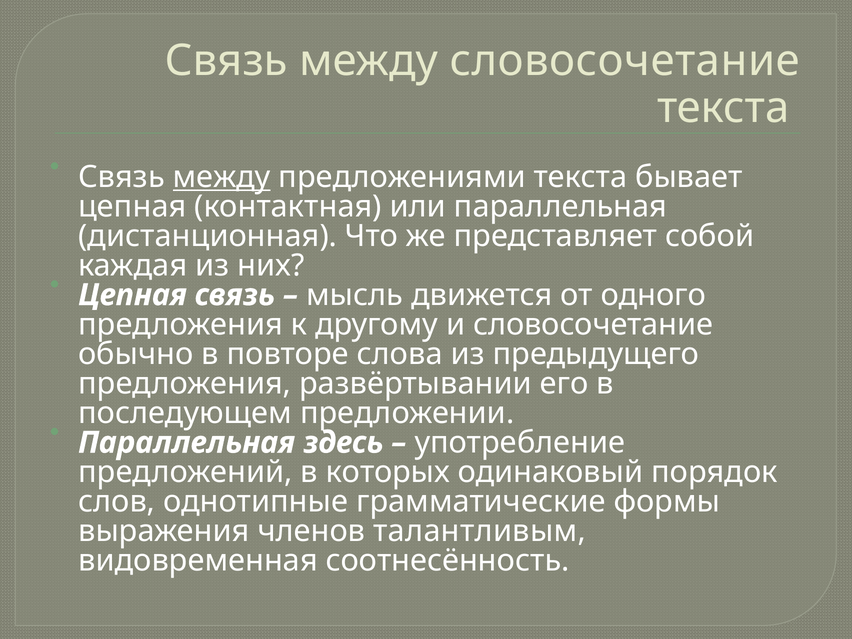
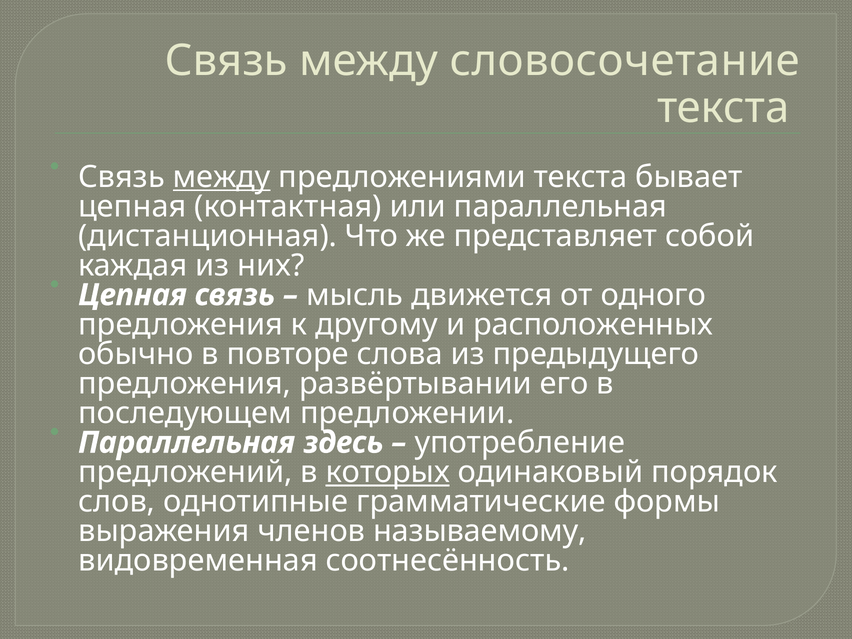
и словосочетание: словосочетание -> расположенных (593, 325)
которых underline: none -> present (388, 472)
талантливым: талантливым -> называемому (480, 531)
